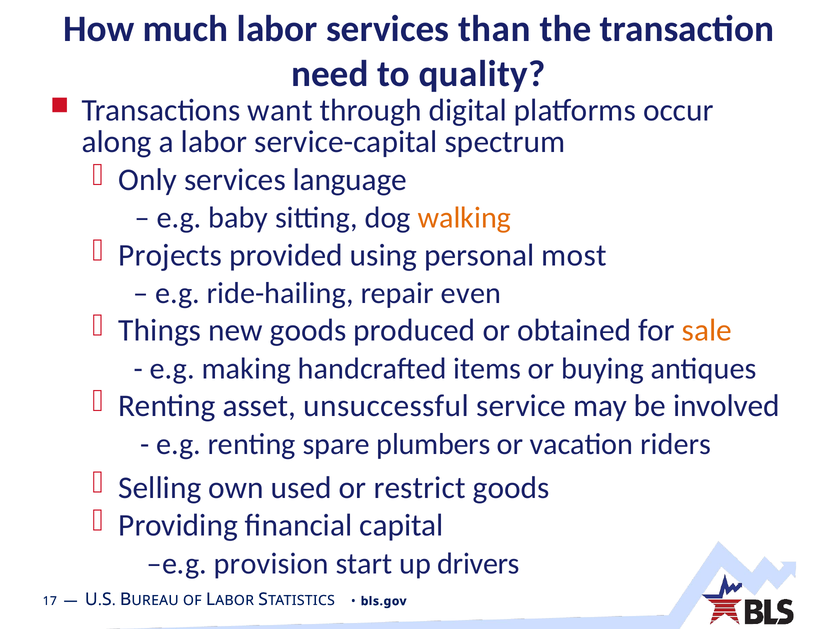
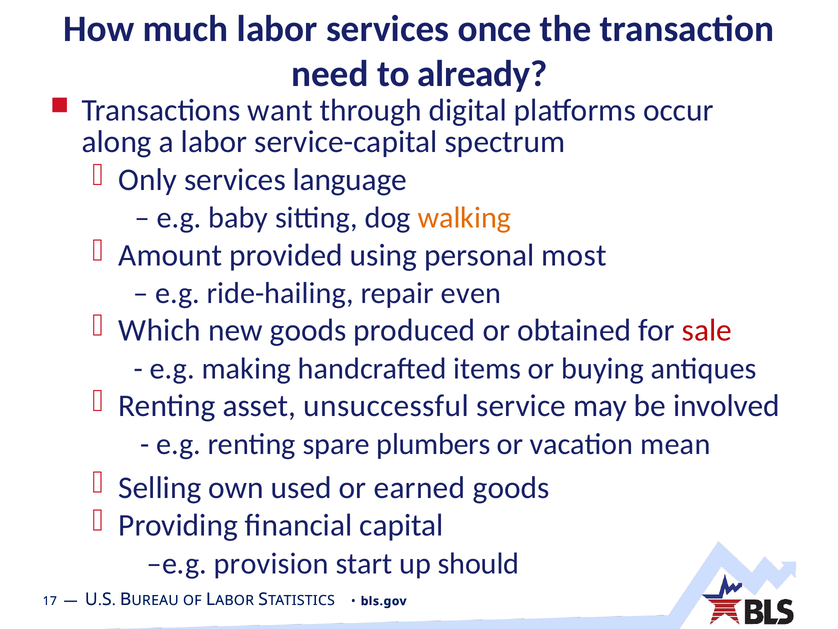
than: than -> once (495, 29)
quality: quality -> already (482, 74)
Projects: Projects -> Amount (170, 255)
Things: Things -> Which (160, 330)
sale colour: orange -> red (707, 330)
riders: riders -> mean (675, 444)
restrict: restrict -> earned (420, 487)
drivers: drivers -> should (478, 563)
